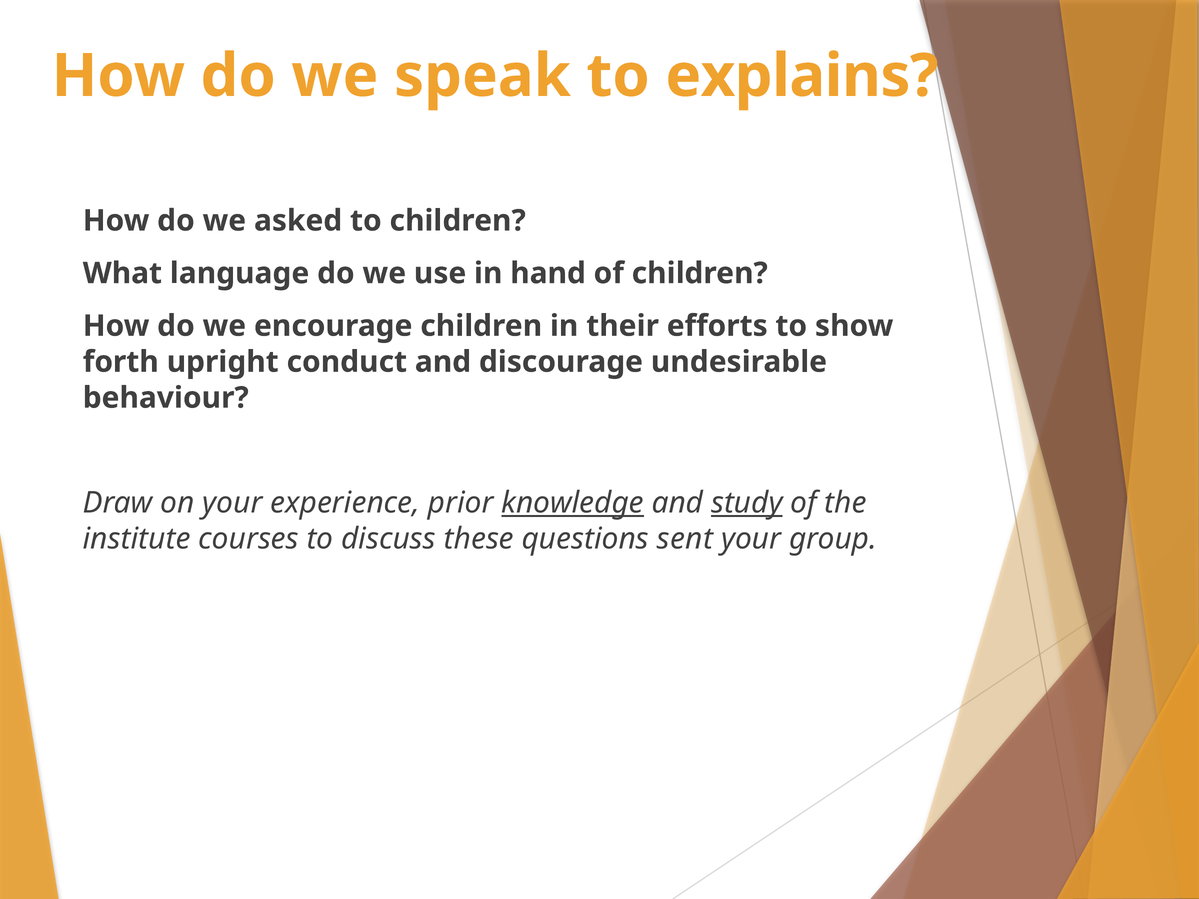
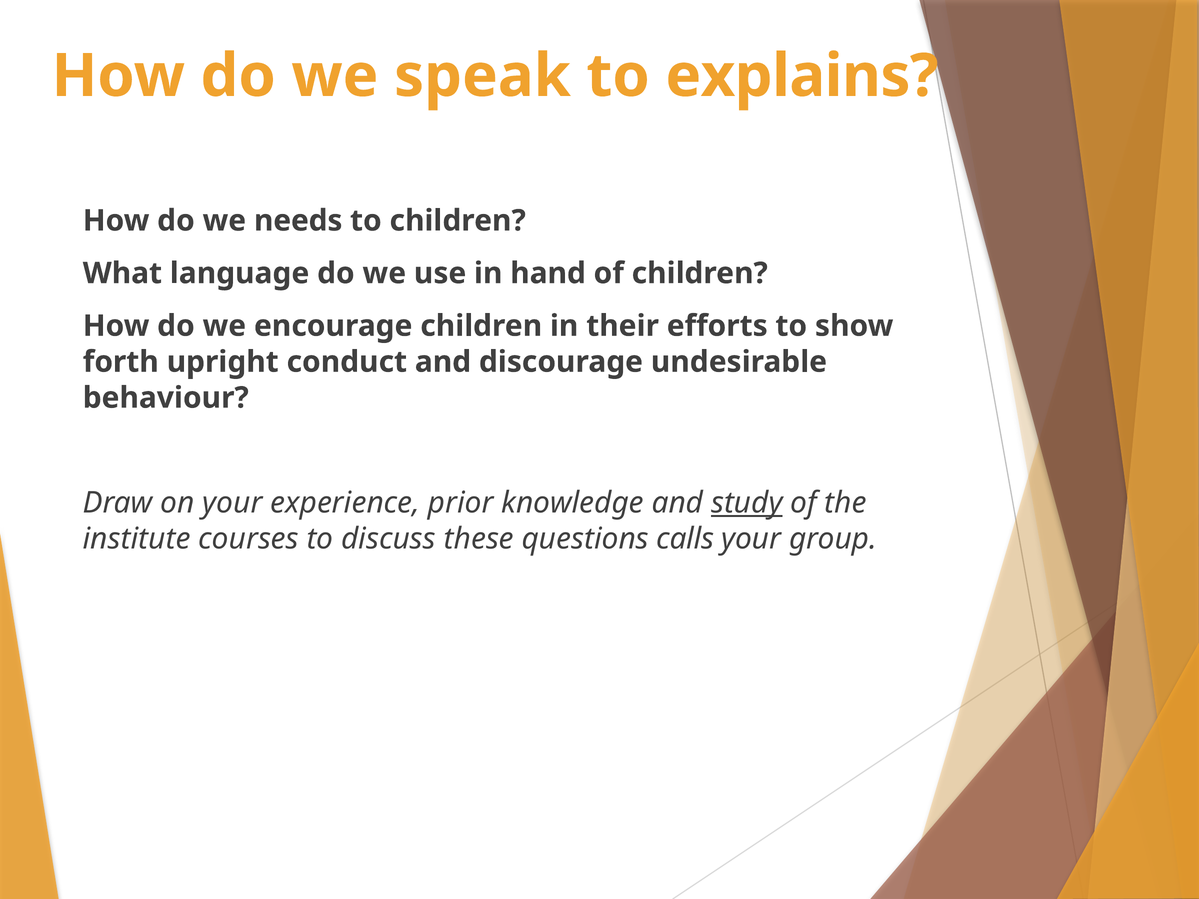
asked: asked -> needs (298, 221)
knowledge underline: present -> none (573, 503)
sent: sent -> calls (685, 539)
